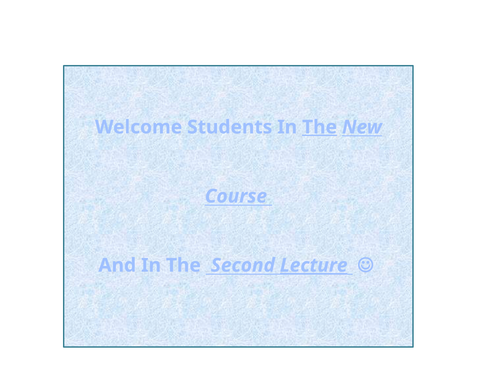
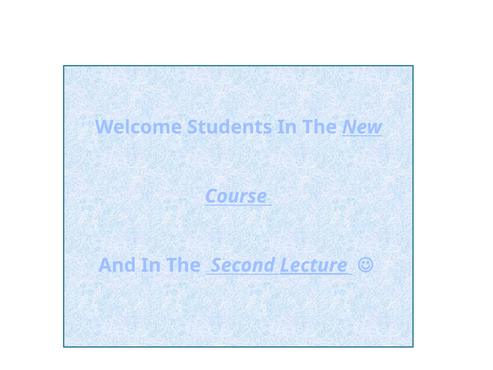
The underline: present -> none (320, 127)
